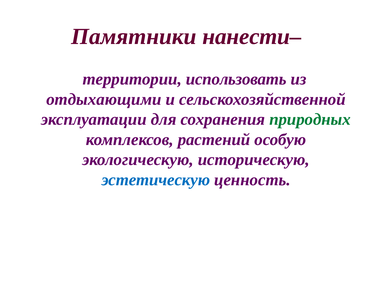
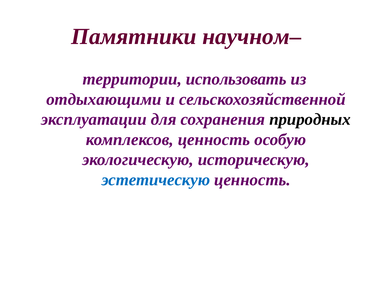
нанести–: нанести– -> научном– (252, 37)
природных colour: green -> black (310, 120)
комплексов растений: растений -> ценность (214, 140)
